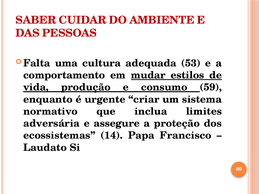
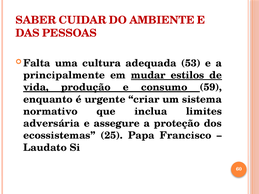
comportamento: comportamento -> principalmente (64, 75)
14: 14 -> 25 (112, 136)
